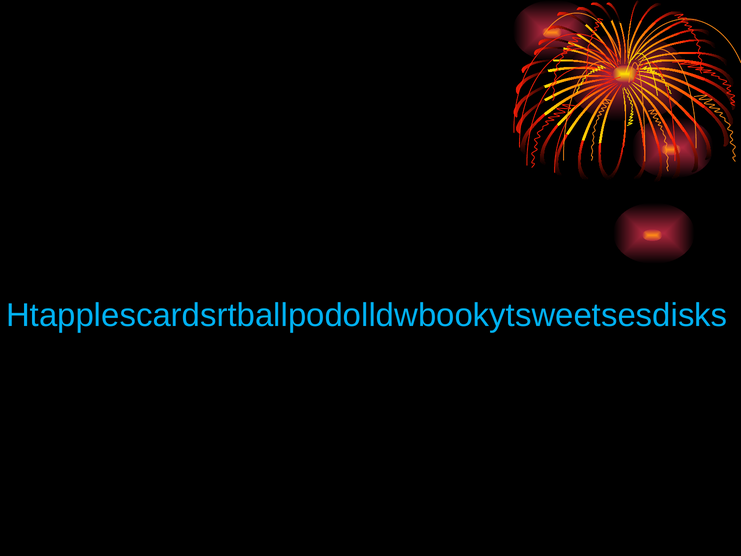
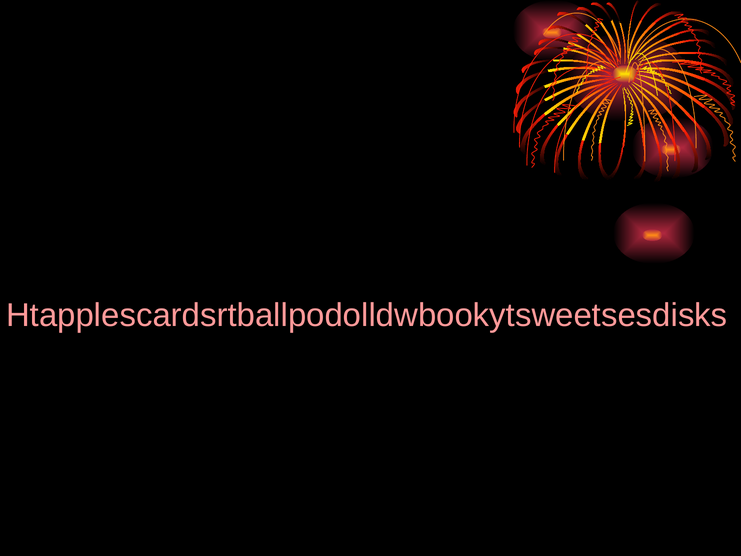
Htapplescardsrtballpodolldwbookytsweetsesdisks colour: light blue -> pink (367, 315)
